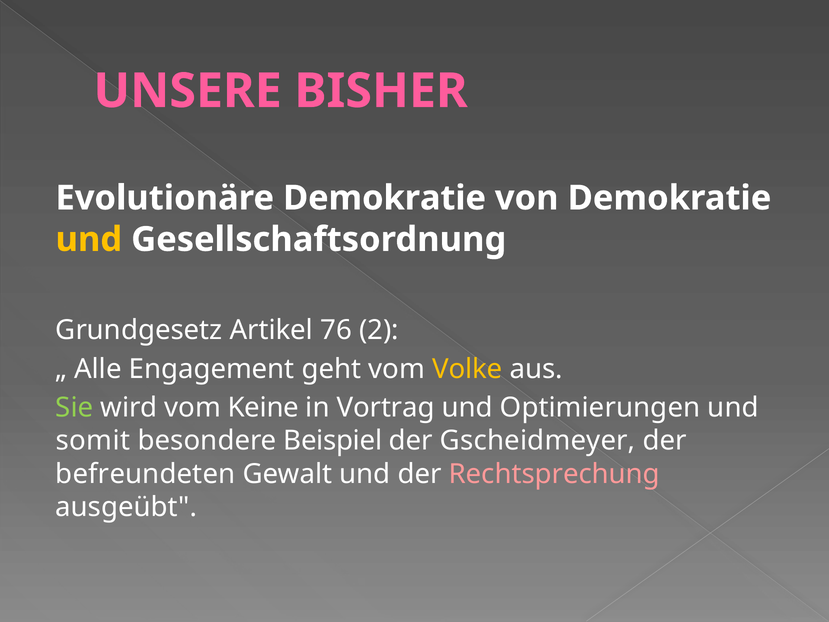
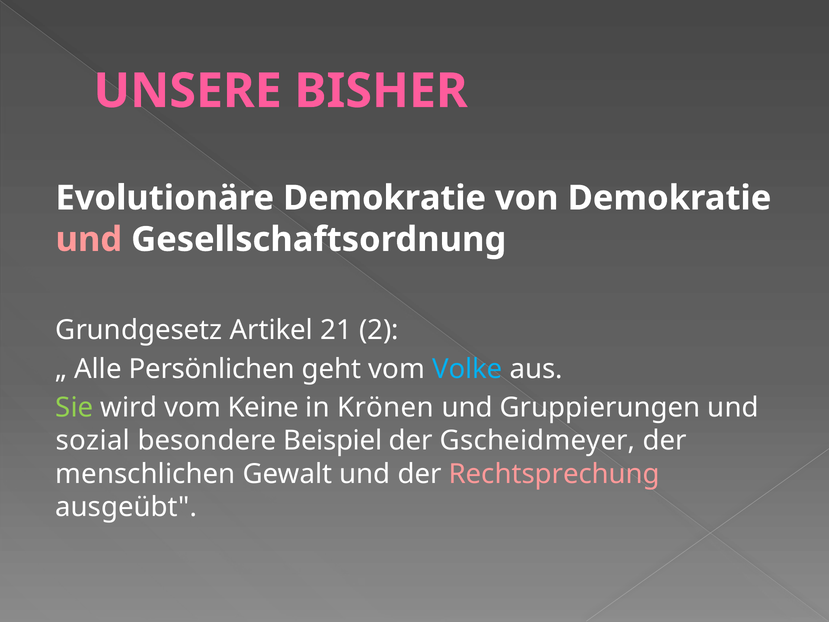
und colour: yellow -> pink (89, 239)
76: 76 -> 21 (336, 330)
Engagement: Engagement -> Persönlichen (212, 369)
Volke colour: yellow -> light blue (467, 369)
Vortrag: Vortrag -> Krönen (385, 407)
Optimierungen: Optimierungen -> Gruppierungen (600, 407)
somit: somit -> sozial (93, 441)
befreundeten: befreundeten -> menschlichen (145, 474)
